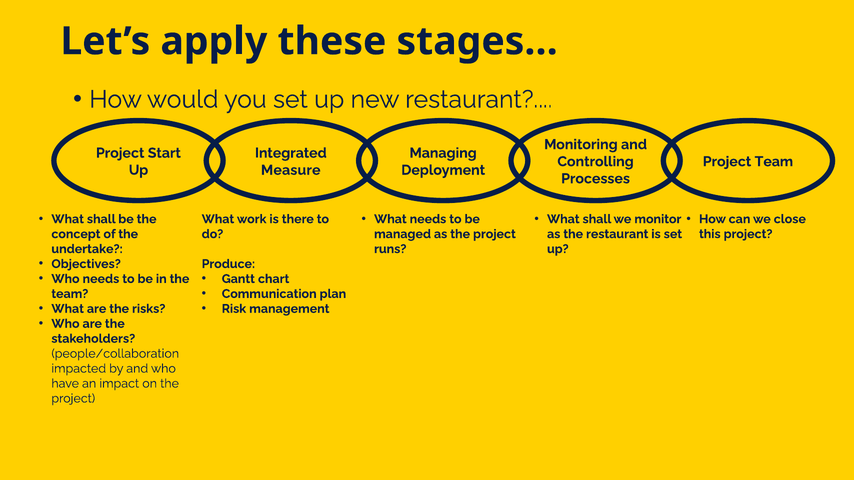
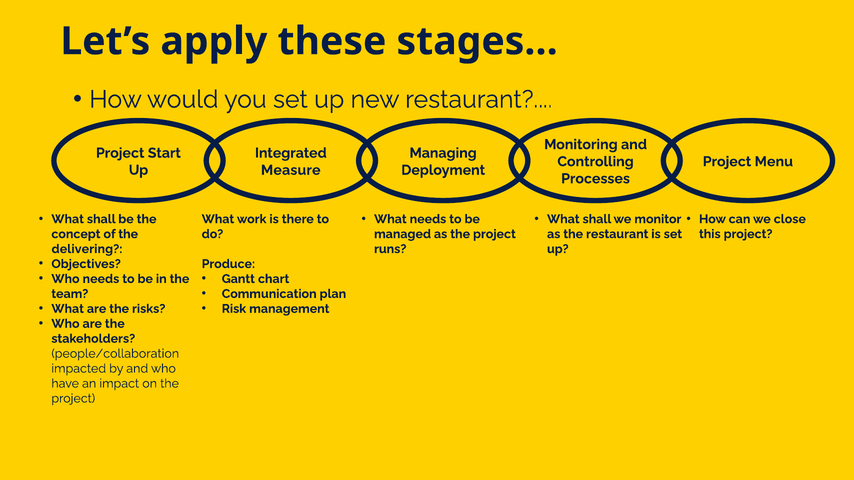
Project Team: Team -> Menu (774, 162)
undertake: undertake -> delivering (87, 249)
